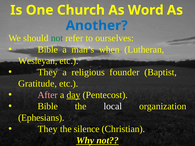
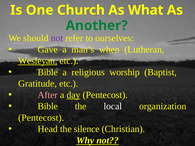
Word: Word -> What (146, 10)
Another colour: blue -> green (97, 26)
not colour: green -> purple (57, 38)
Bible: Bible -> Gave (48, 50)
Wesleyan underline: none -> present (38, 61)
They: They -> Bible (48, 72)
founder: founder -> worship (125, 72)
Ephesians: Ephesians -> Pentecost (41, 118)
They: They -> Head (48, 129)
